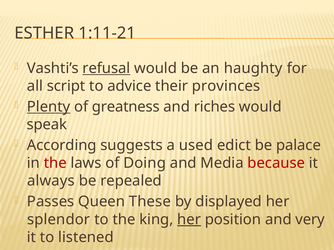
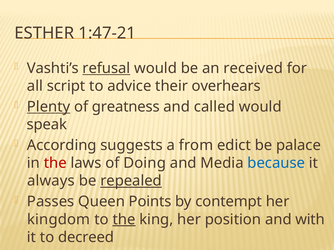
1:11-21: 1:11-21 -> 1:47-21 (107, 33)
haughty: haughty -> received (253, 68)
provinces: provinces -> overhears (226, 86)
riches: riches -> called (214, 107)
used: used -> from (196, 146)
because colour: red -> blue (276, 163)
repealed underline: none -> present (131, 181)
These: These -> Points (150, 202)
displayed: displayed -> contempt (229, 202)
splendor: splendor -> kingdom (59, 220)
the underline: none -> present (124, 220)
her underline: present -> none (189, 220)
very: very -> with (310, 220)
listened: listened -> decreed (86, 238)
